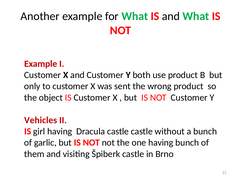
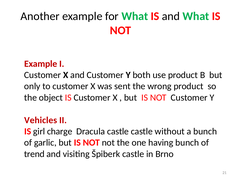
girl having: having -> charge (60, 131)
them: them -> trend (34, 154)
